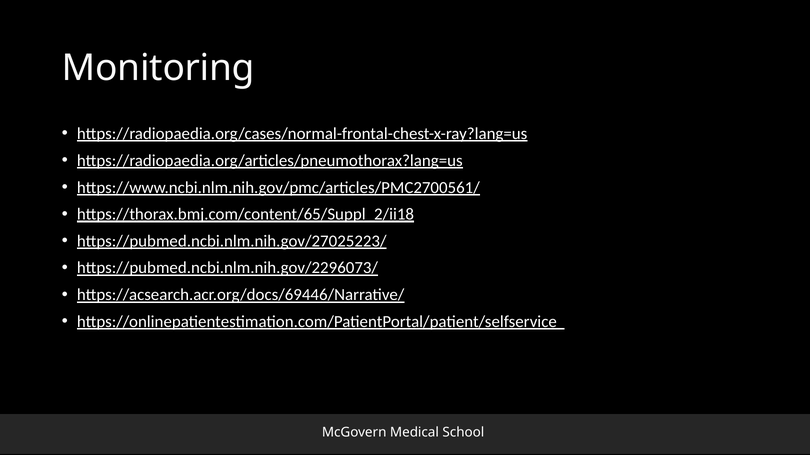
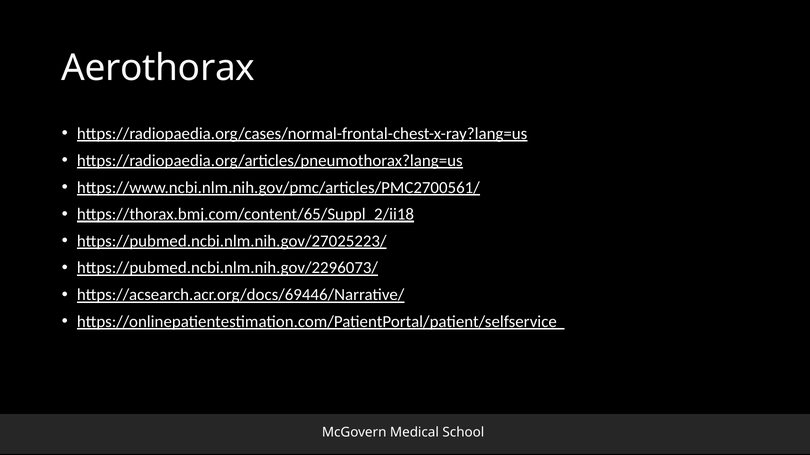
Monitoring: Monitoring -> Aerothorax (158, 68)
